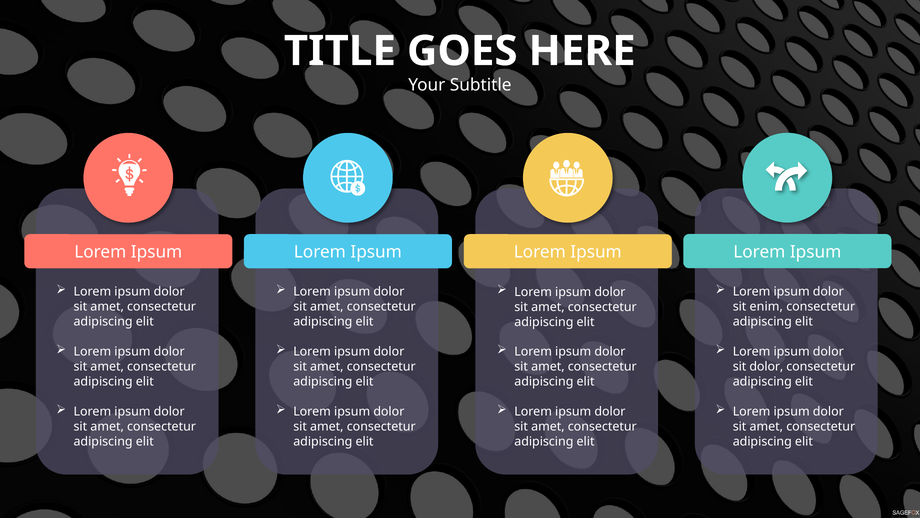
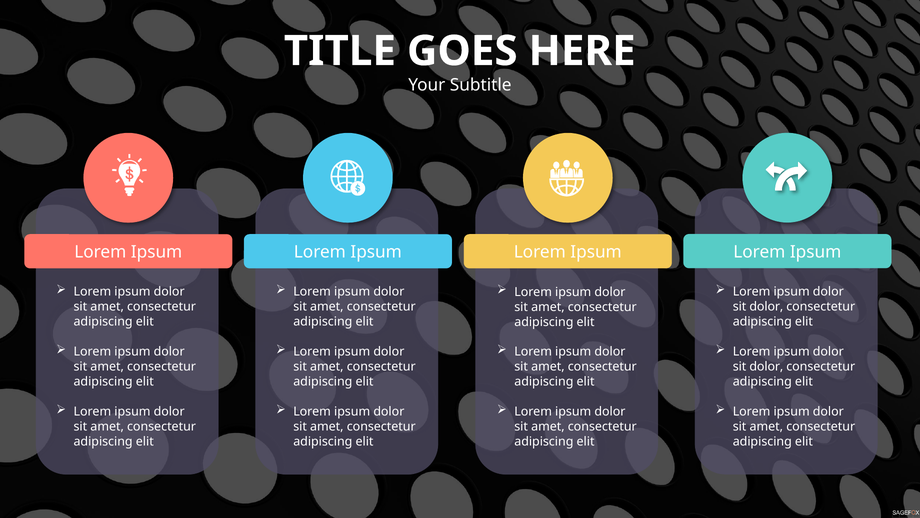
enim: enim -> dolor (766, 306)
